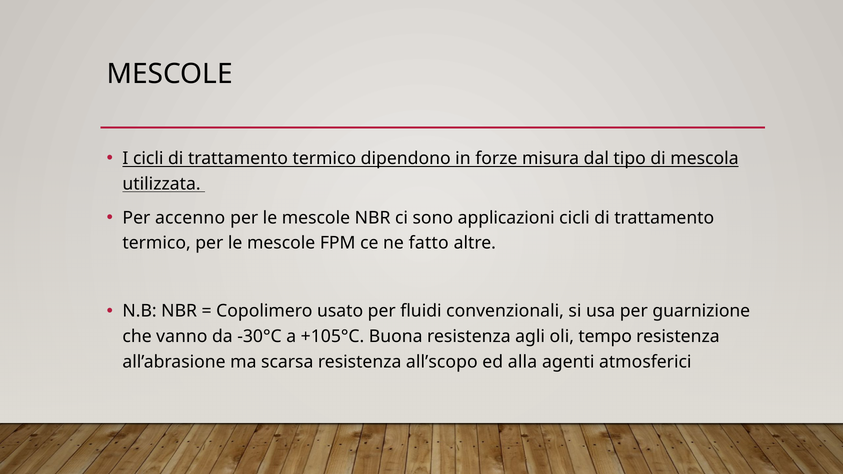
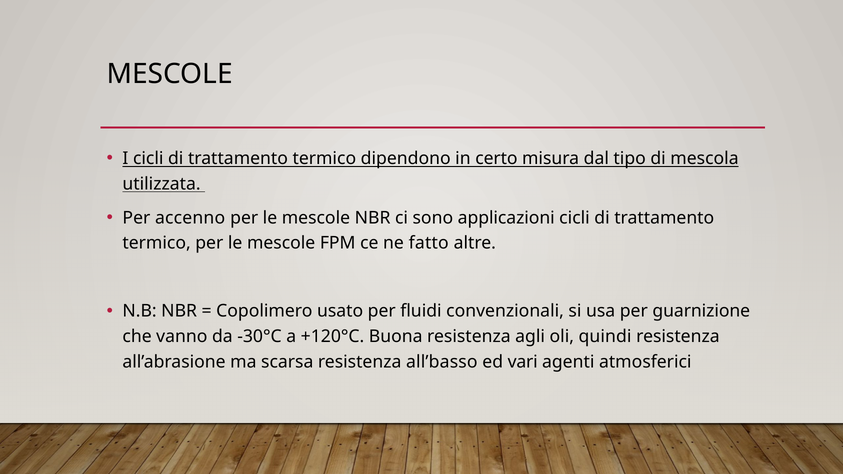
forze: forze -> certo (496, 159)
+105°C: +105°C -> +120°C (332, 337)
tempo: tempo -> quindi (605, 337)
all’scopo: all’scopo -> all’basso (442, 362)
alla: alla -> vari (523, 362)
